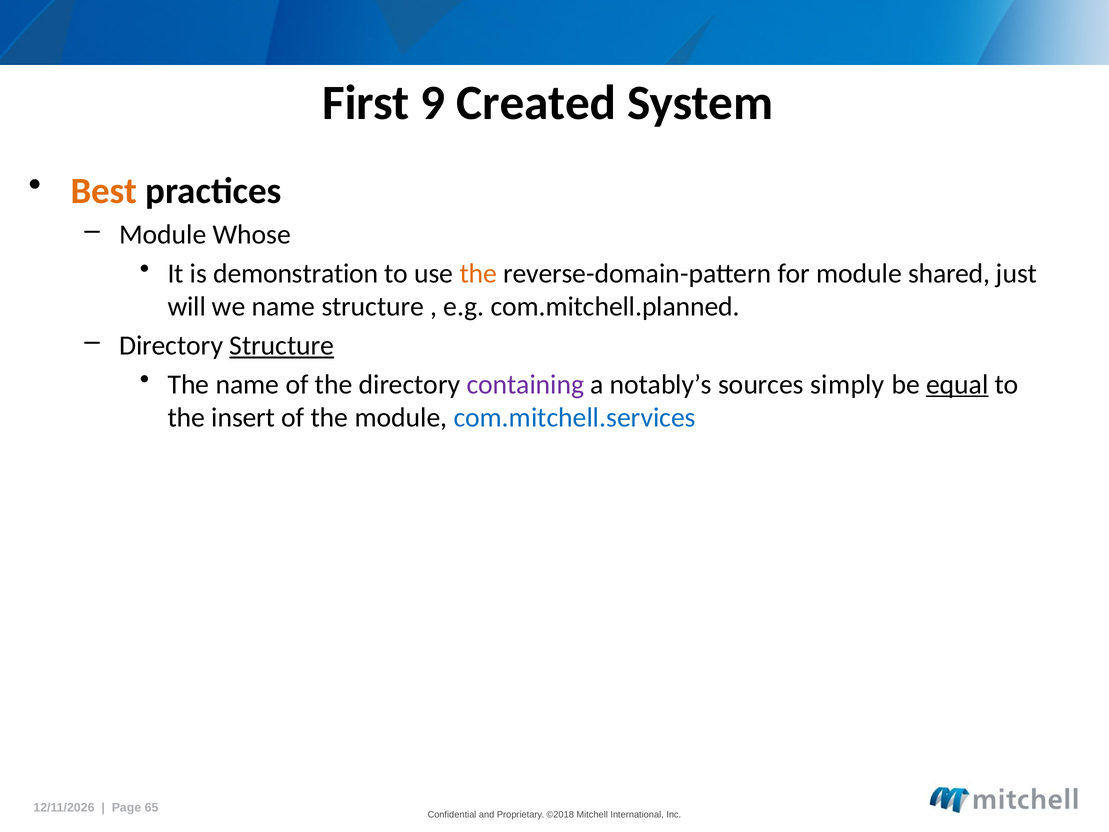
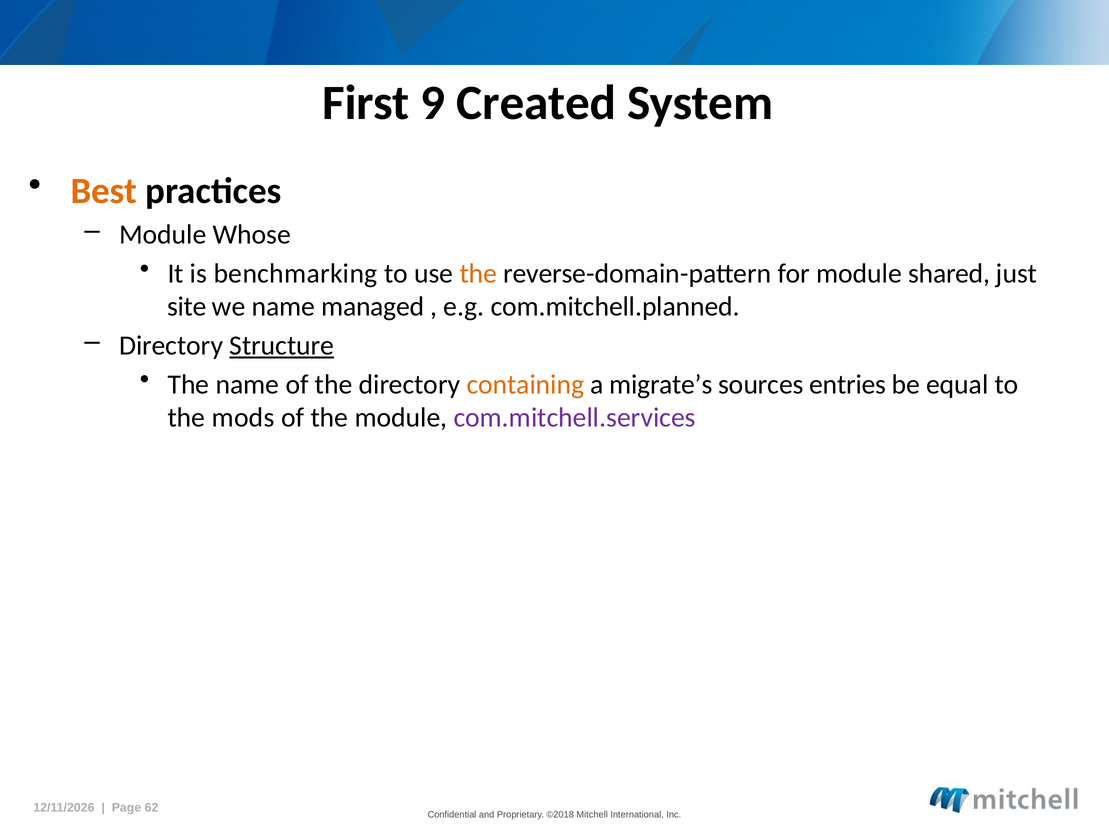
demonstration: demonstration -> benchmarking (296, 273)
will: will -> site (187, 307)
name structure: structure -> managed (373, 307)
containing colour: purple -> orange (525, 384)
notably’s: notably’s -> migrate’s (661, 384)
simply: simply -> entries (848, 384)
equal underline: present -> none (957, 384)
insert: insert -> mods (243, 418)
com.mitchell.services colour: blue -> purple (575, 418)
65: 65 -> 62 (152, 808)
